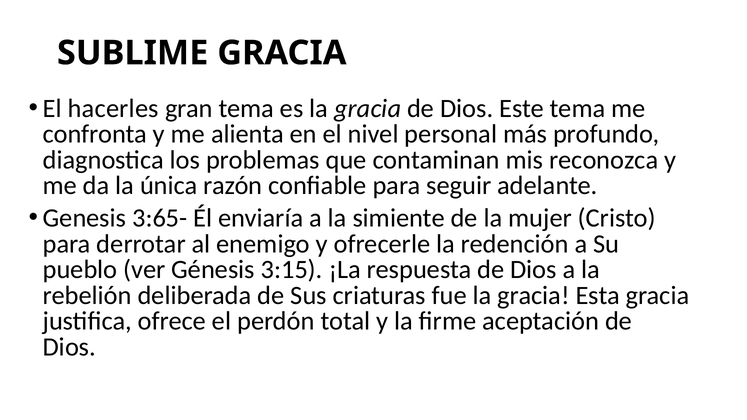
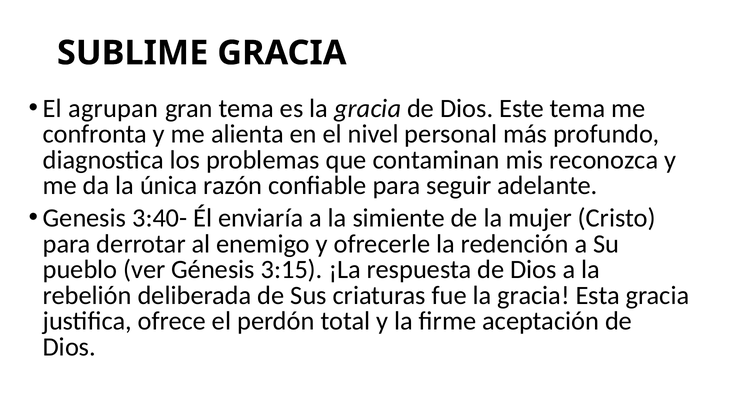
hacerles: hacerles -> agrupan (113, 108)
3:65-: 3:65- -> 3:40- (160, 218)
